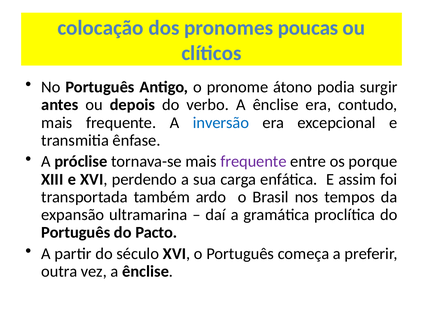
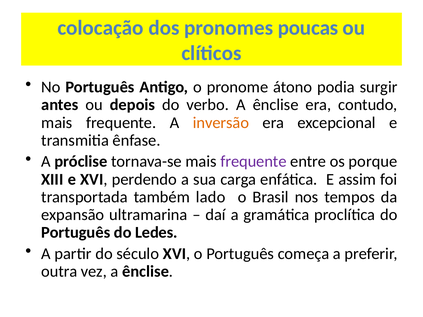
inversão colour: blue -> orange (221, 123)
ardo: ardo -> lado (211, 197)
Pacto: Pacto -> Ledes (156, 233)
